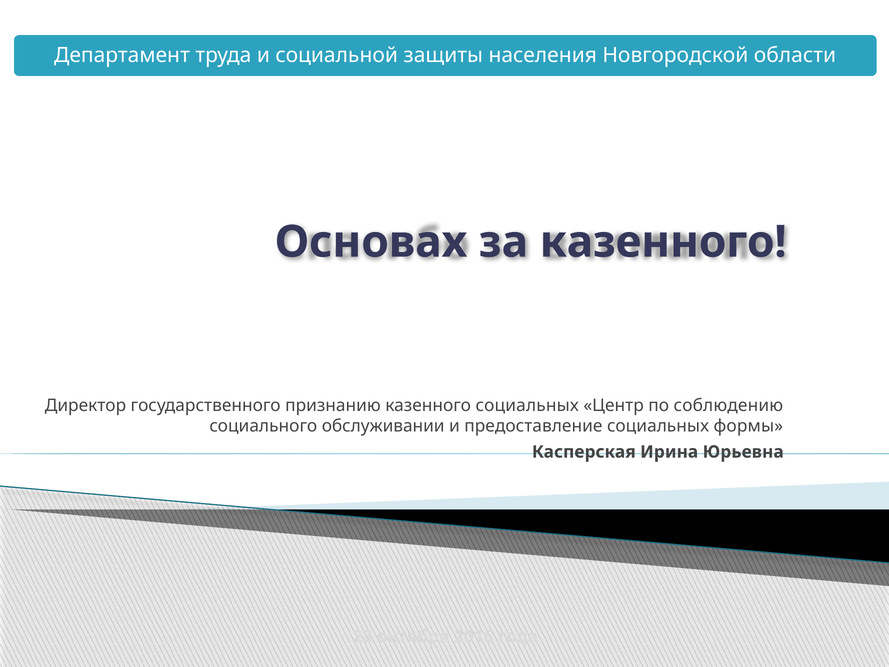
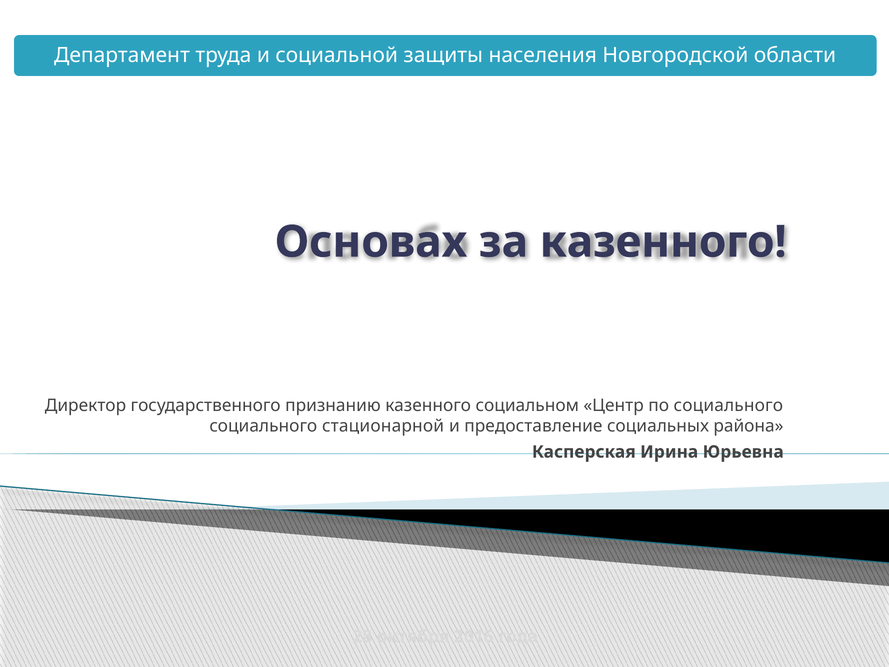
казенного социальных: социальных -> социальном (527, 405)
по соблюдению: соблюдению -> социального (728, 405)
обслуживании: обслуживании -> стационарной (383, 426)
формы: формы -> района (748, 426)
